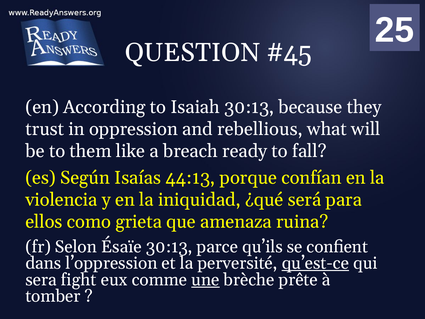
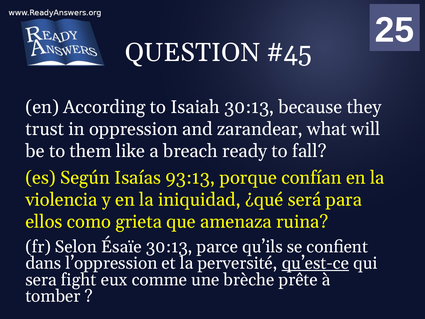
rebellious: rebellious -> zarandear (260, 129)
44:13: 44:13 -> 93:13 (190, 178)
une underline: present -> none (205, 279)
